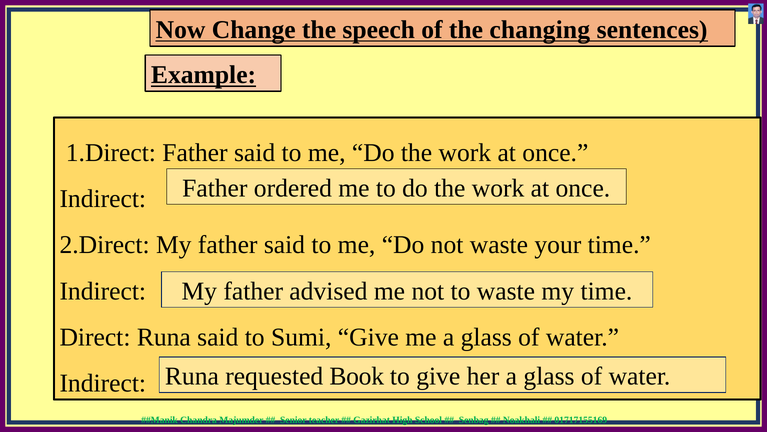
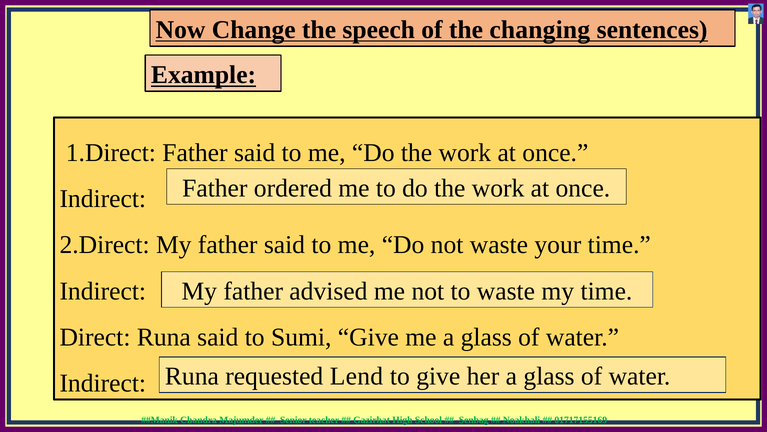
Book: Book -> Lend (356, 376)
